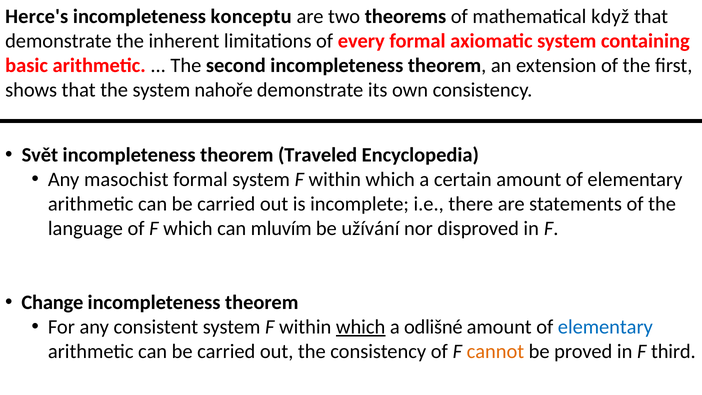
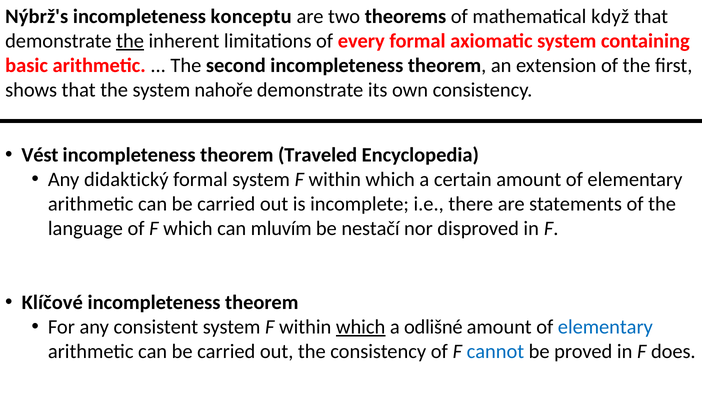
Herce's: Herce's -> Nýbrž's (37, 16)
the underline: none -> present (130, 41)
Svět: Svět -> Vést (40, 155)
masochist: masochist -> didaktický (126, 179)
užívání: užívání -> nestačí (371, 229)
Change: Change -> Klíčové (52, 302)
cannot colour: orange -> blue (495, 352)
third: third -> does (673, 352)
